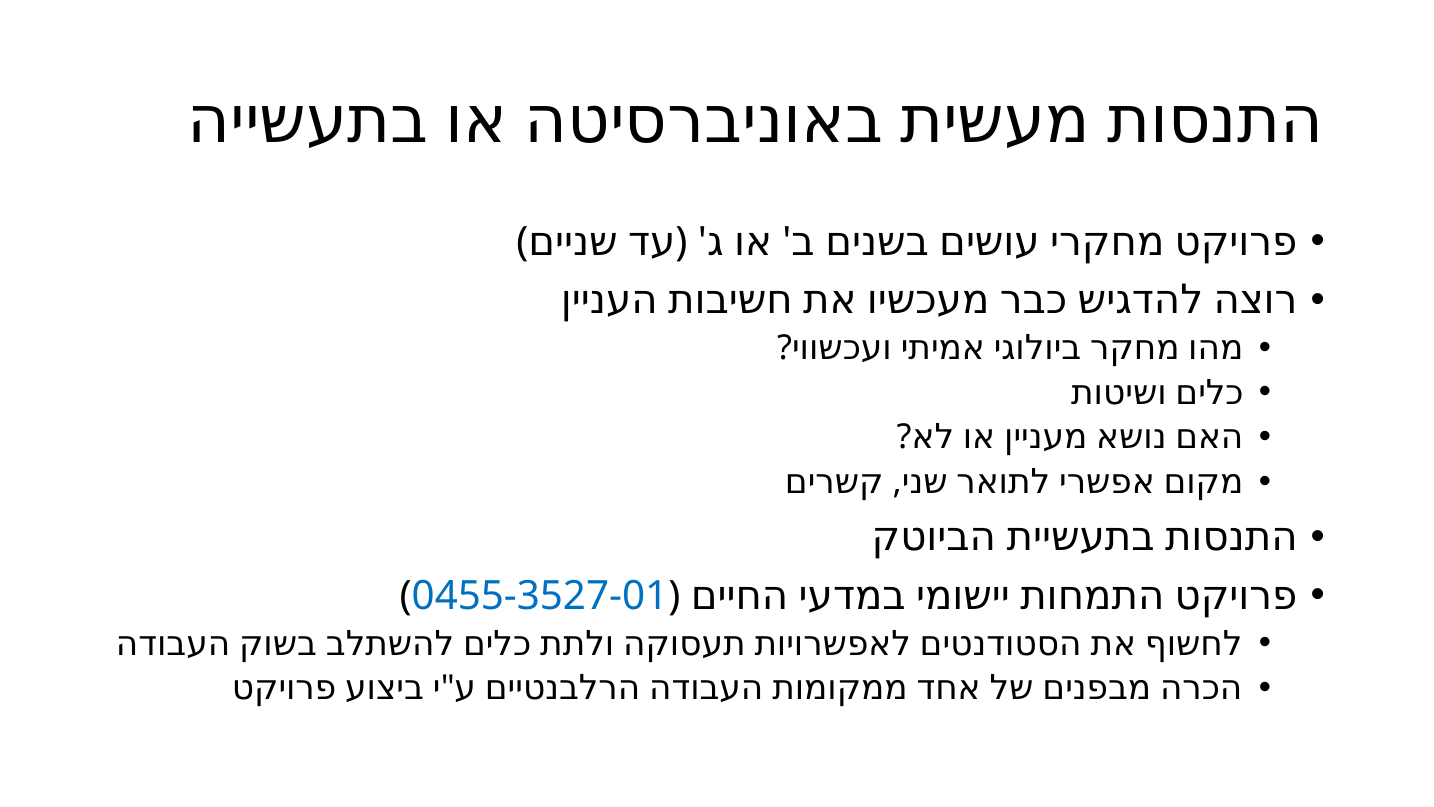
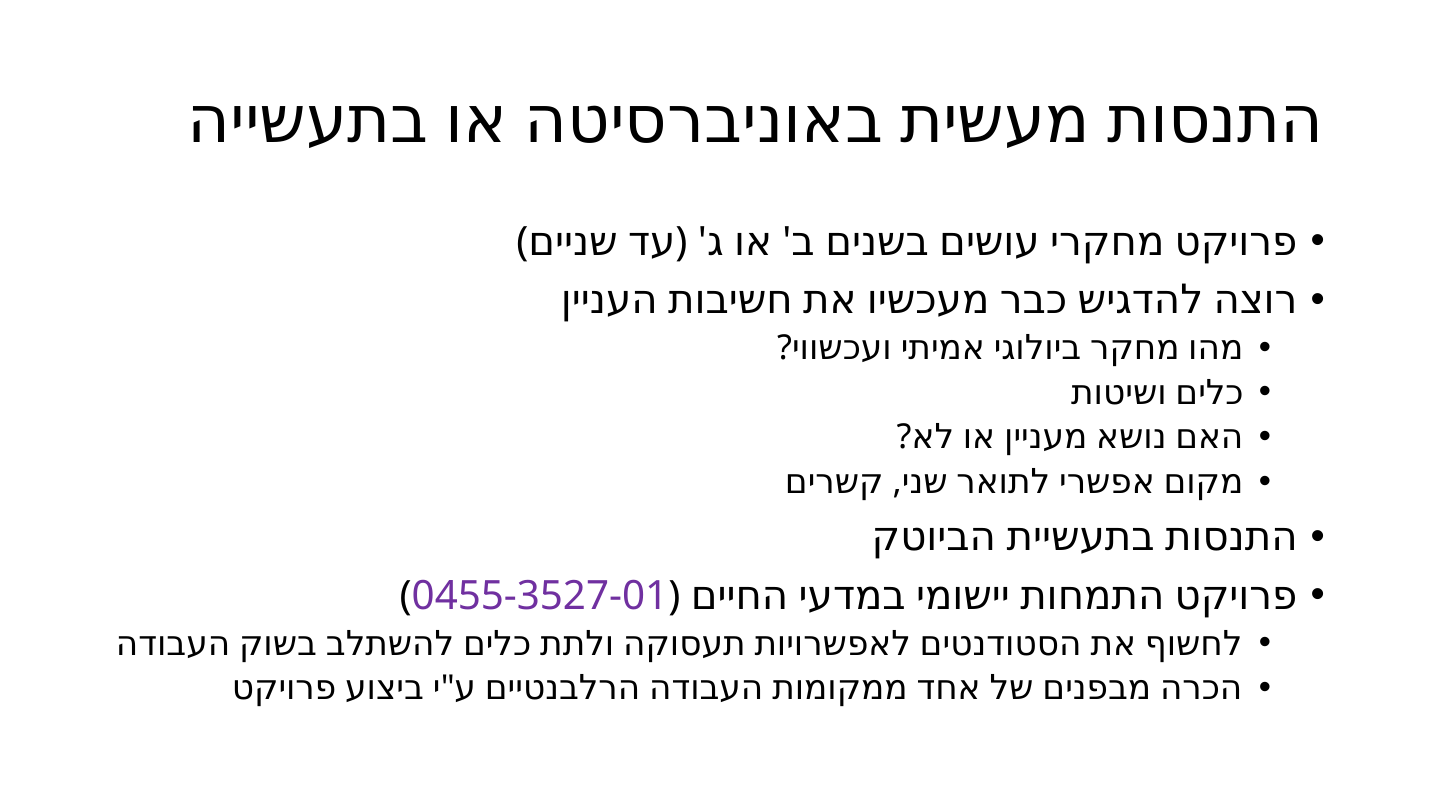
0455-3527-01 colour: blue -> purple (540, 596)
